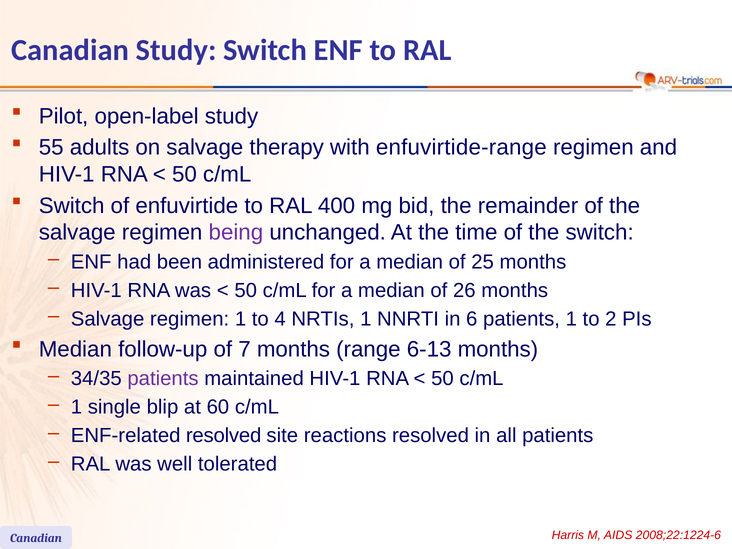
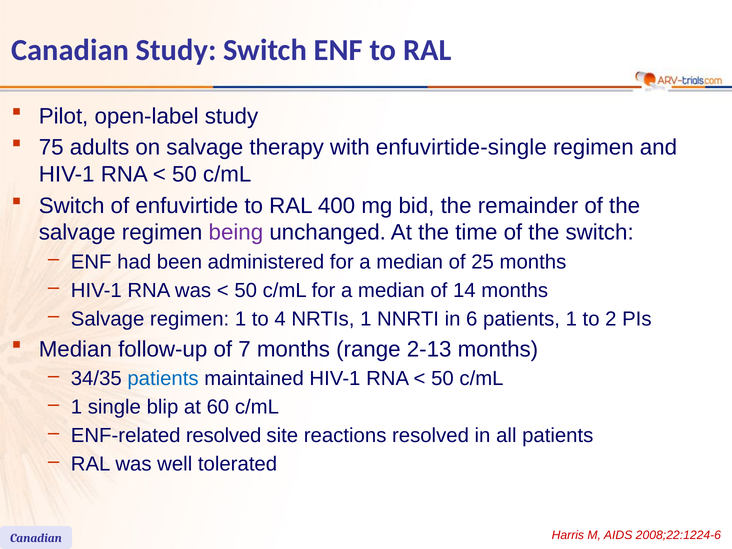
55: 55 -> 75 (51, 148)
enfuvirtide-range: enfuvirtide-range -> enfuvirtide-single (461, 148)
26: 26 -> 14 (464, 291)
6-13: 6-13 -> 2-13 (429, 349)
patients colour: purple -> blue (163, 379)
